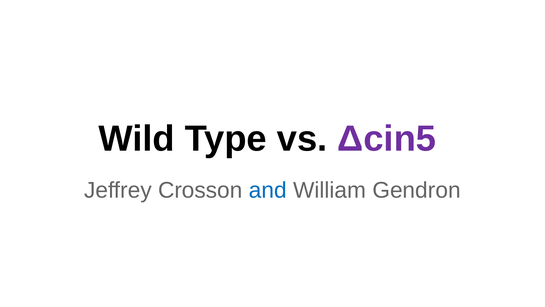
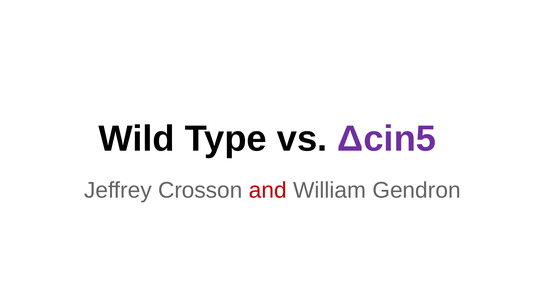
and colour: blue -> red (268, 190)
